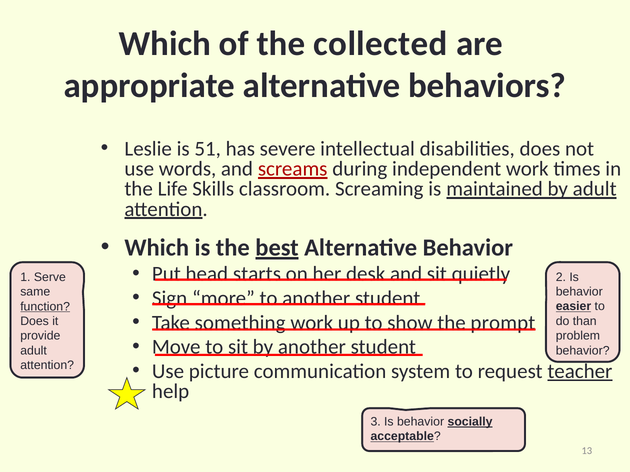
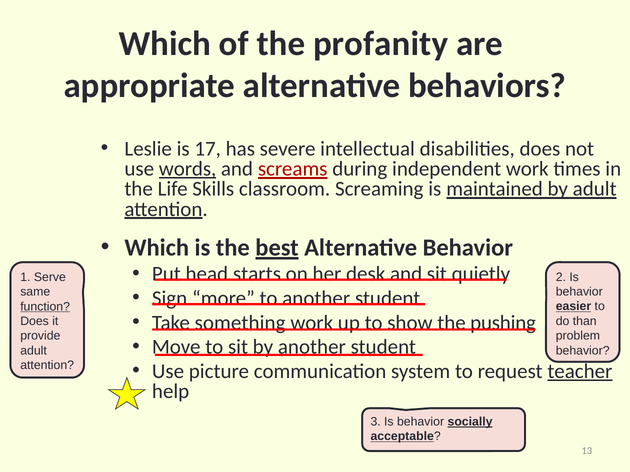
collected: collected -> profanity (381, 44)
51: 51 -> 17 (208, 149)
words underline: none -> present (188, 169)
prompt: prompt -> pushing (503, 323)
